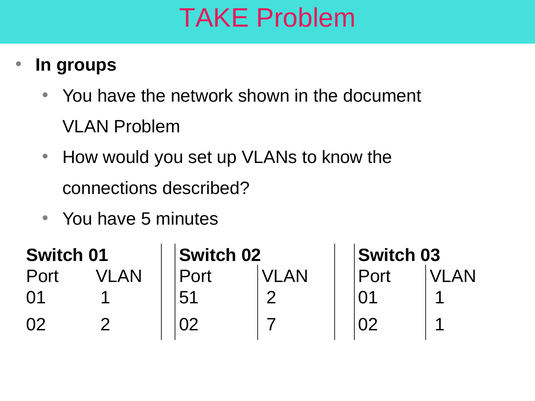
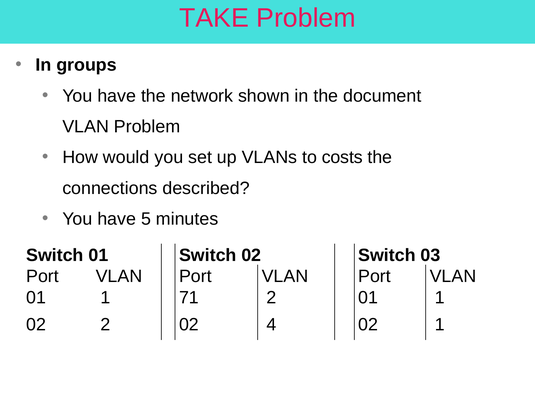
know: know -> costs (342, 157)
51: 51 -> 71 (189, 298)
7: 7 -> 4 (272, 325)
